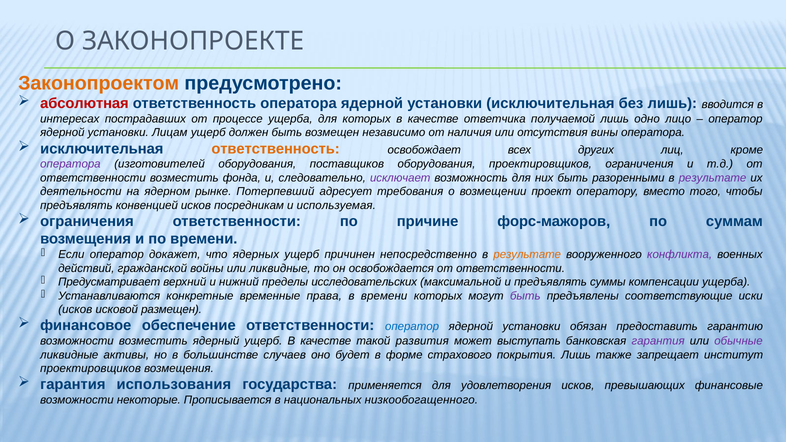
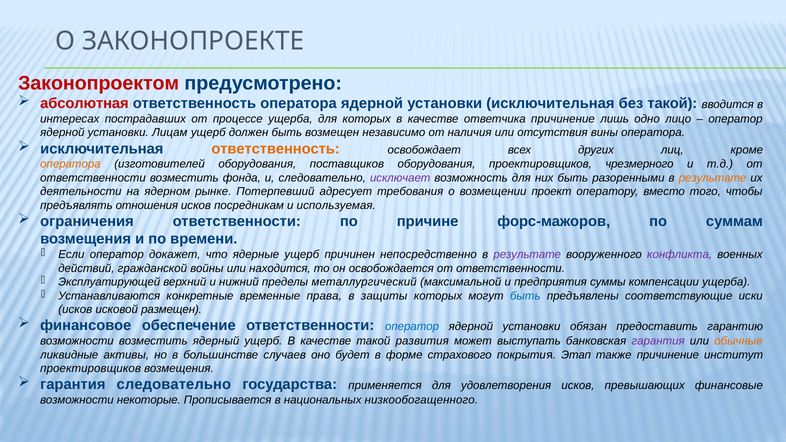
Законопроектом colour: orange -> red (99, 83)
без лишь: лишь -> такой (672, 103)
ответчика получаемой: получаемой -> причинение (563, 119)
оператора colour: purple -> orange (70, 164)
проектировщиков ограничения: ограничения -> чрезмерного (639, 164)
результате colour: purple -> orange (713, 178)
конвенцией: конвенцией -> отношения (147, 205)
ядерных: ядерных -> ядерные (256, 255)
результате colour: orange -> purple (527, 255)
или ликвидные: ликвидные -> находится (280, 268)
Предусматривает: Предусматривает -> Эксплуатирующей (109, 282)
исследовательских: исследовательских -> металлургический (364, 282)
и предъявлять: предъявлять -> предприятия (550, 282)
в времени: времени -> защиты (384, 296)
быть colour: purple -> blue (525, 296)
обычные colour: purple -> orange (738, 341)
Лишь: Лишь -> Этап (576, 355)
также запрещает: запрещает -> причинение (668, 355)
гарантия использования: использования -> следовательно (174, 385)
